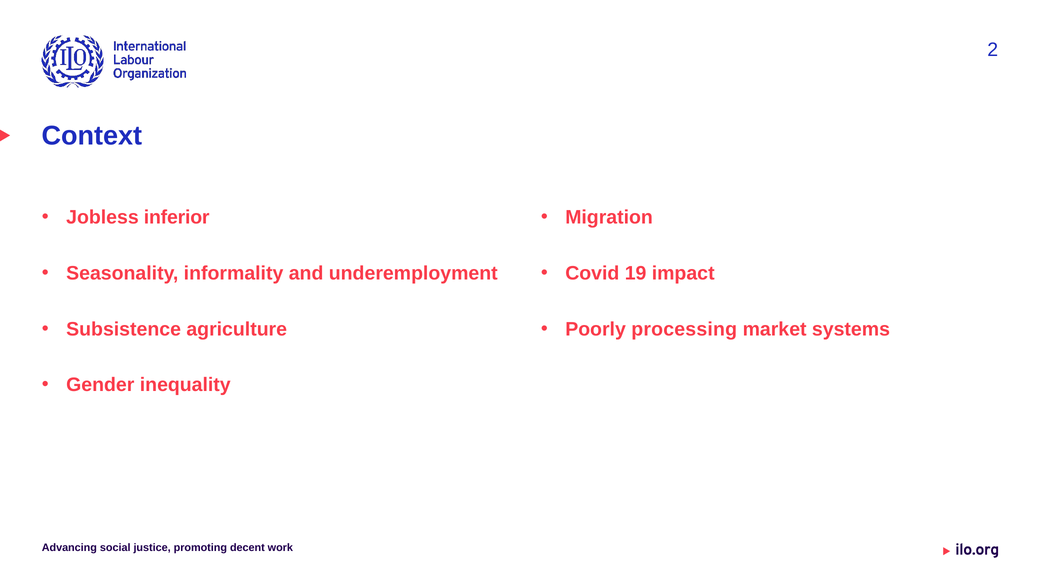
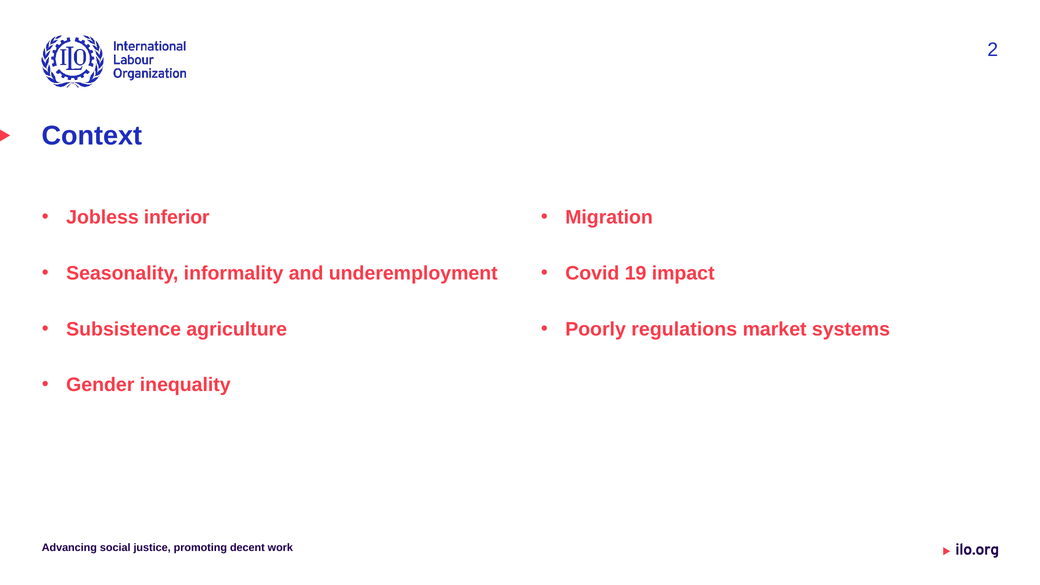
processing: processing -> regulations (684, 329)
